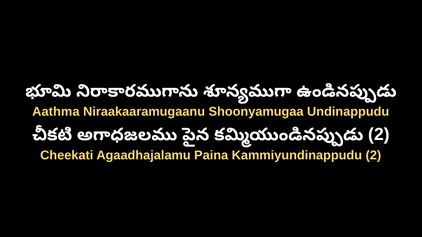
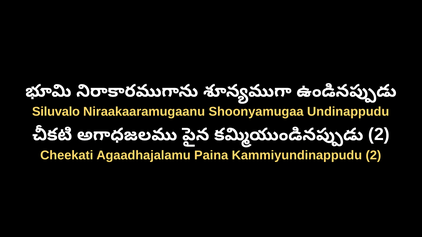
Aathma: Aathma -> Siluvalo (56, 112)
